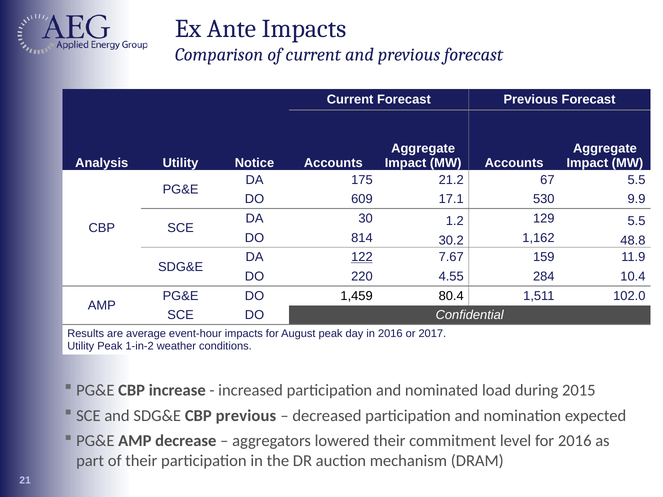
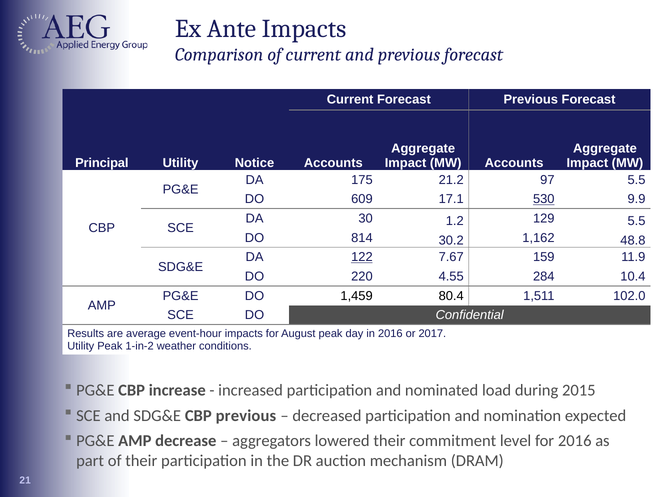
Analysis: Analysis -> Principal (102, 163)
67: 67 -> 97 (547, 180)
530 underline: none -> present (544, 199)
